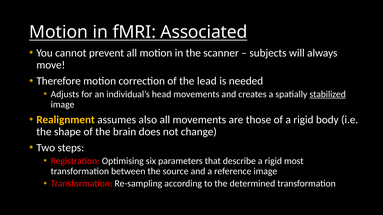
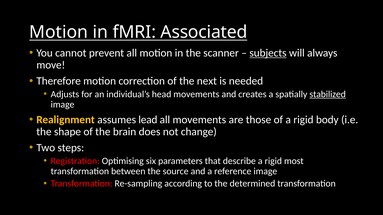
subjects underline: none -> present (268, 53)
lead: lead -> next (207, 81)
also: also -> lead (148, 120)
